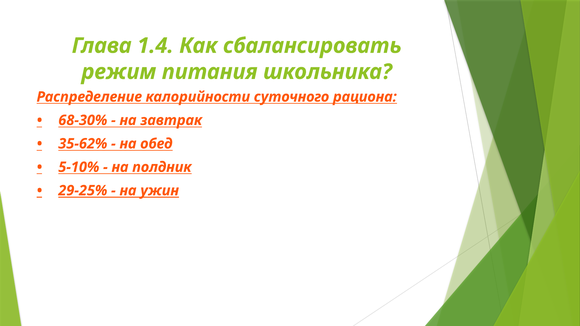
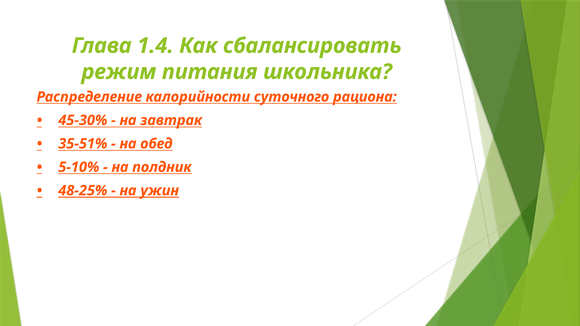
68-30%: 68-30% -> 45-30% (83, 120)
35-62%: 35-62% -> 35-51% (83, 144)
29-25%: 29-25% -> 48-25% (83, 191)
